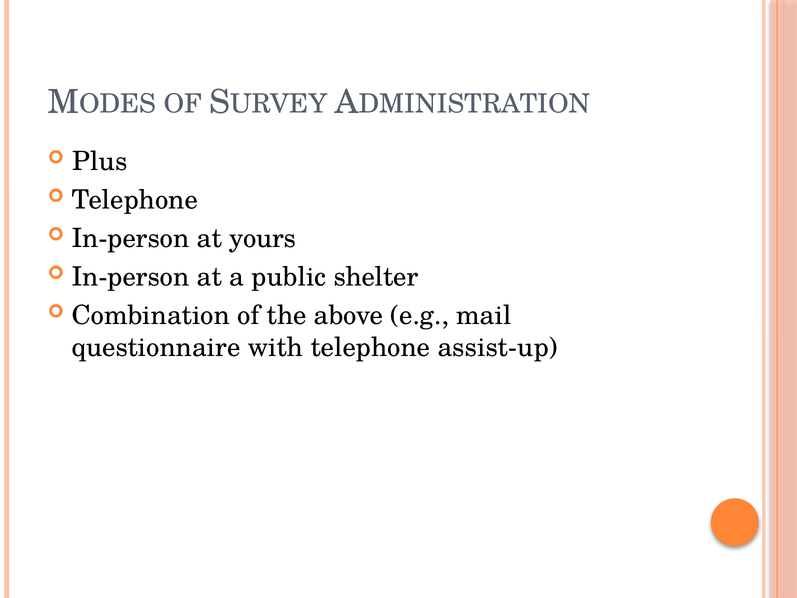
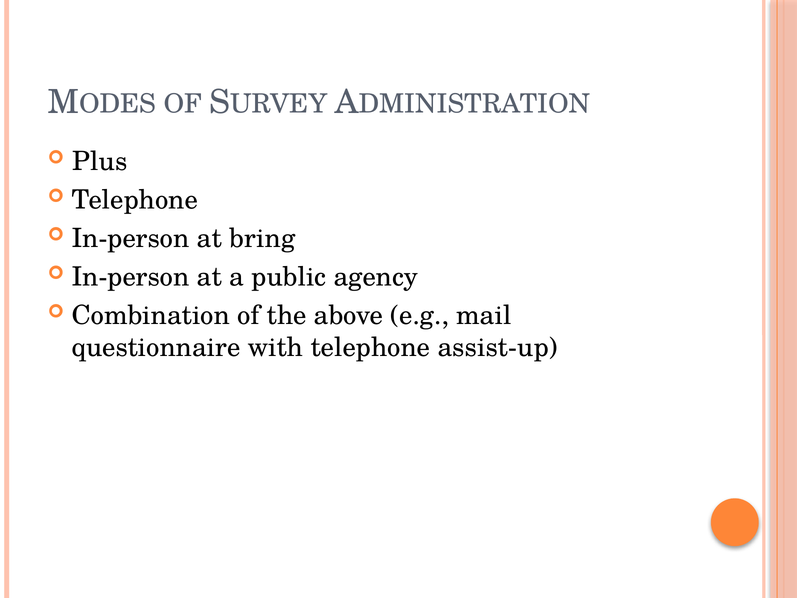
yours: yours -> bring (262, 238)
shelter: shelter -> agency (376, 277)
